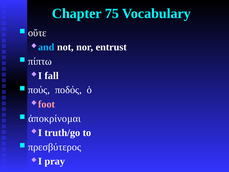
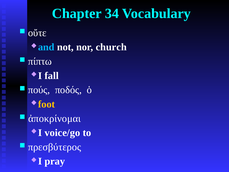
75: 75 -> 34 (112, 13)
entrust: entrust -> church (111, 47)
foot colour: pink -> yellow (47, 104)
truth/go: truth/go -> voice/go (62, 133)
